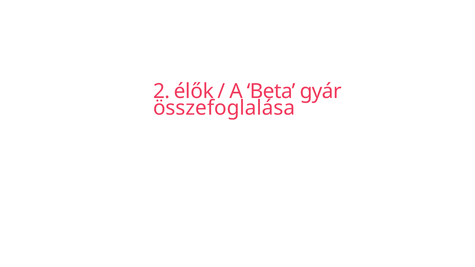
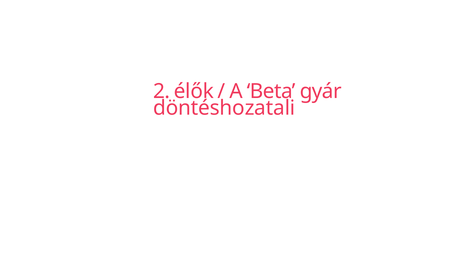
összefoglalása: összefoglalása -> döntéshozatali (224, 108)
